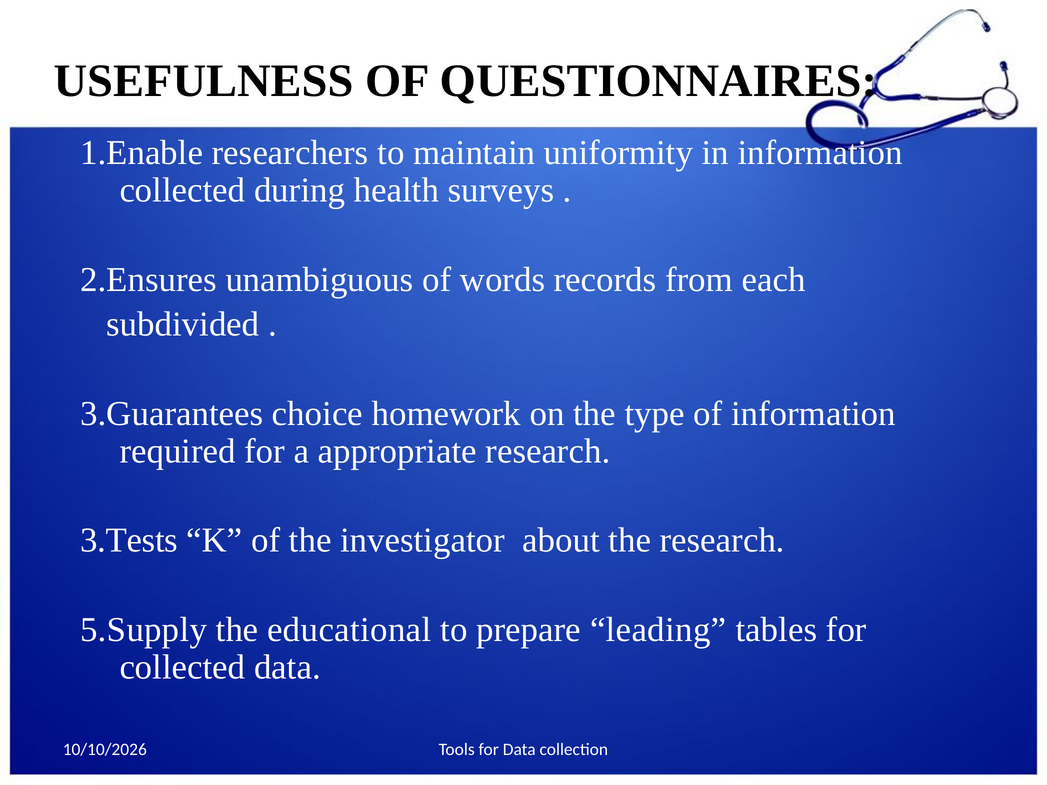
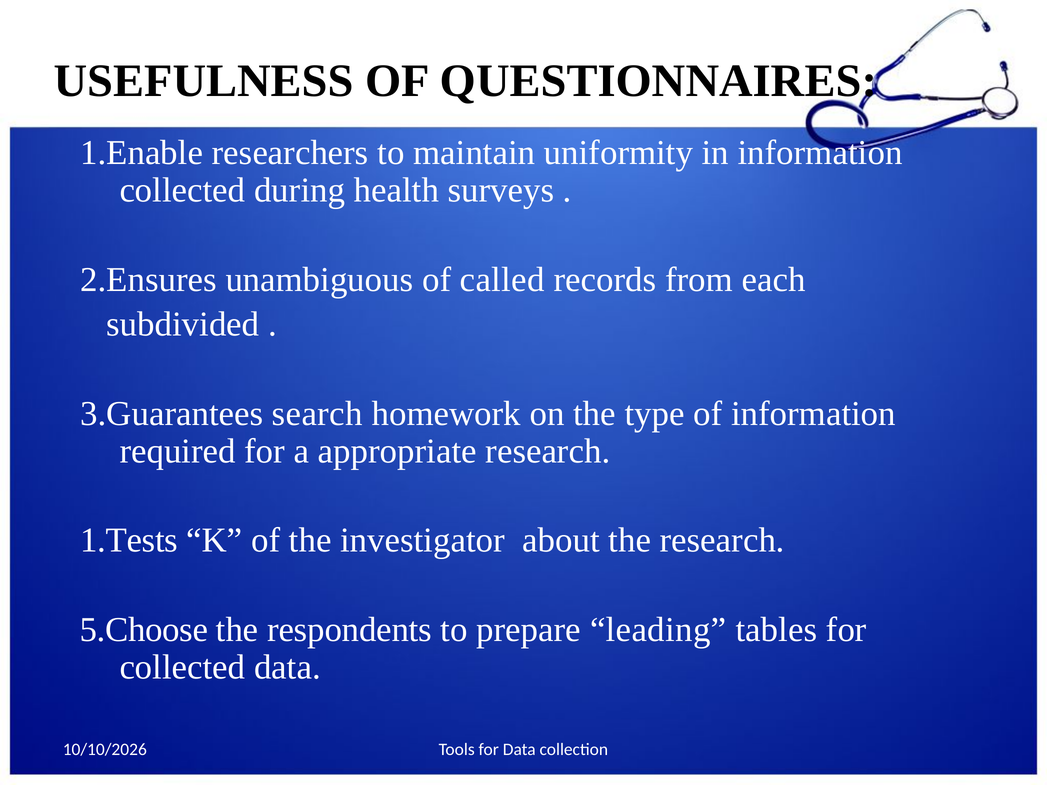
words: words -> called (502, 280)
choice: choice -> search (317, 414)
3.Tests: 3.Tests -> 1.Tests (129, 541)
5.Supply: 5.Supply -> 5.Choose (144, 630)
educational: educational -> respondents (350, 630)
